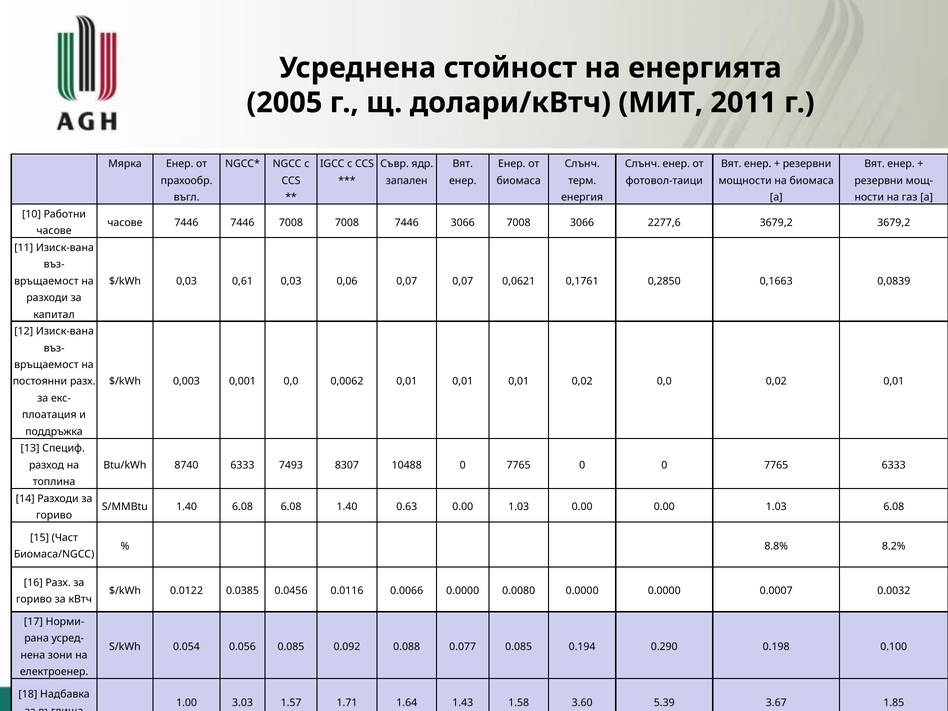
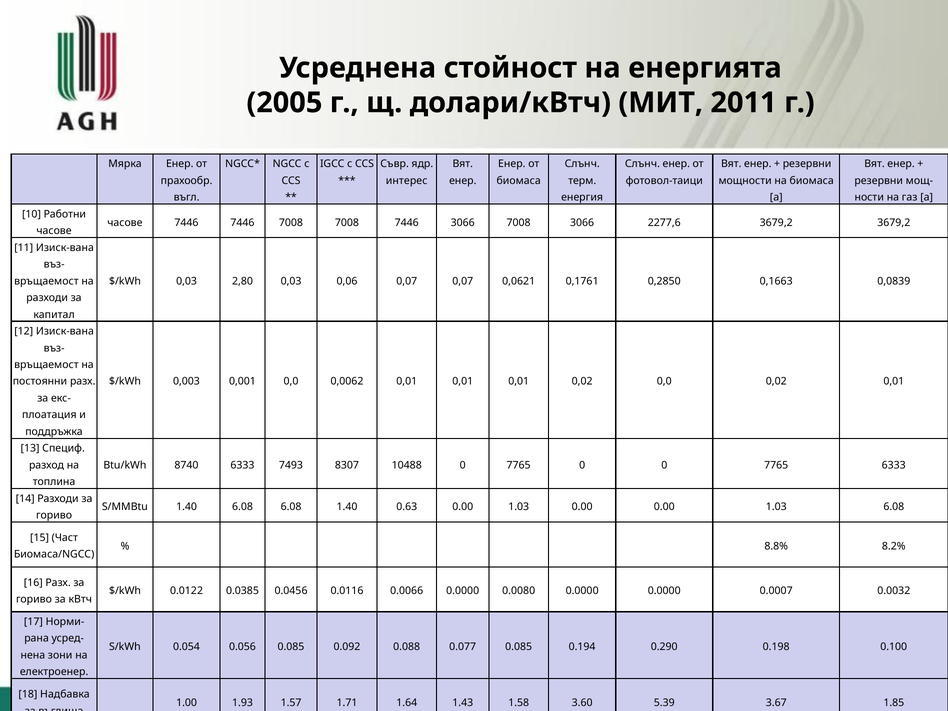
запален: запален -> интерес (407, 181)
0,61: 0,61 -> 2,80 (243, 281)
3.03: 3.03 -> 1.93 (243, 703)
